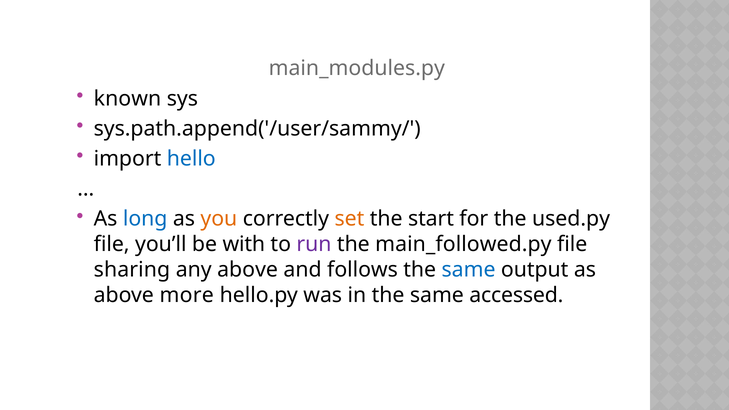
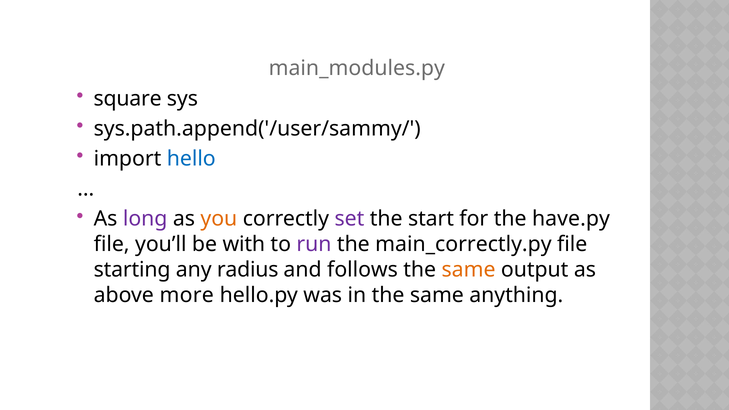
known: known -> square (128, 99)
long colour: blue -> purple (145, 219)
set colour: orange -> purple (349, 219)
used.py: used.py -> have.py (571, 219)
main_followed.py: main_followed.py -> main_correctly.py (463, 244)
sharing: sharing -> starting (132, 270)
any above: above -> radius (248, 270)
same colour: blue -> orange (469, 270)
accessed: accessed -> anything (516, 295)
